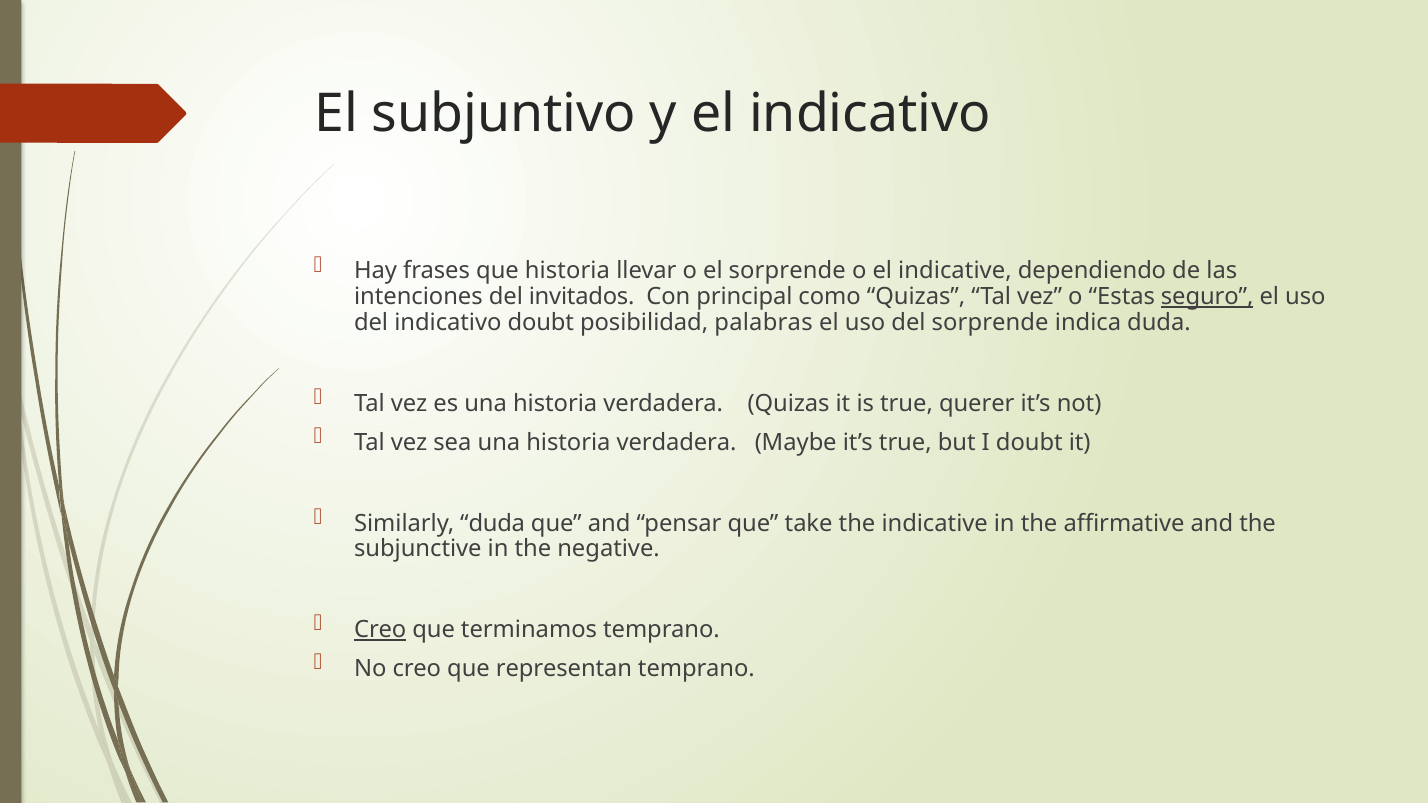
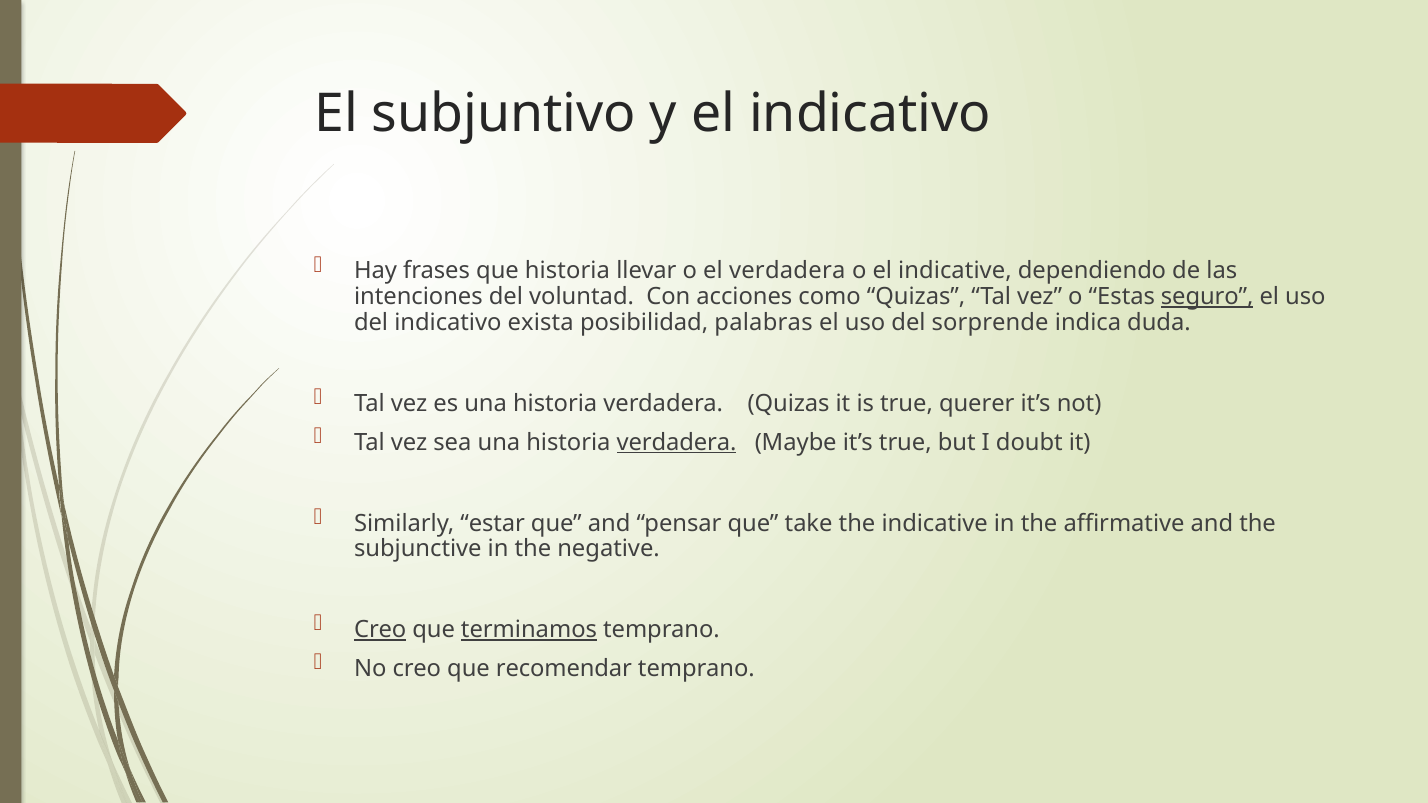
el sorprende: sorprende -> verdadera (787, 271)
invitados: invitados -> voluntad (582, 297)
principal: principal -> acciones (744, 297)
indicativo doubt: doubt -> exista (541, 323)
verdadera underline: none -> present (677, 443)
Similarly duda: duda -> estar (493, 524)
terminamos underline: none -> present (529, 630)
representan: representan -> recomendar (564, 669)
